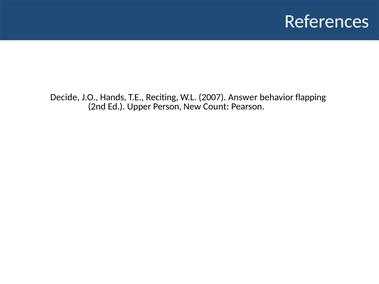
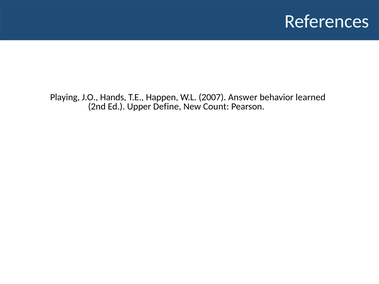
Decide: Decide -> Playing (65, 97)
Reciting: Reciting -> Happen (162, 97)
flapping: flapping -> learned (311, 97)
Person: Person -> Define (167, 106)
